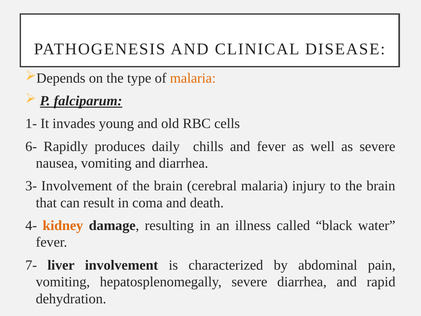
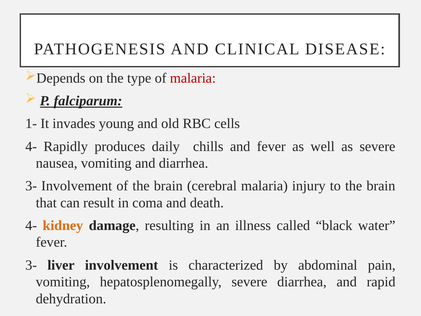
malaria colour: orange -> red (193, 78)
6-: 6- -> 4- (31, 146)
7-: 7- -> 3- (31, 265)
